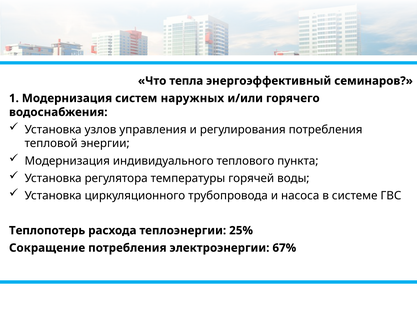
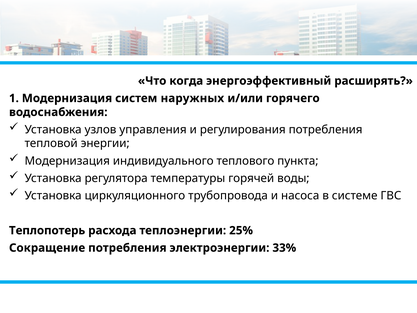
тепла: тепла -> когда (186, 81)
семинаров: семинаров -> расширять (374, 81)
67%: 67% -> 33% (284, 248)
